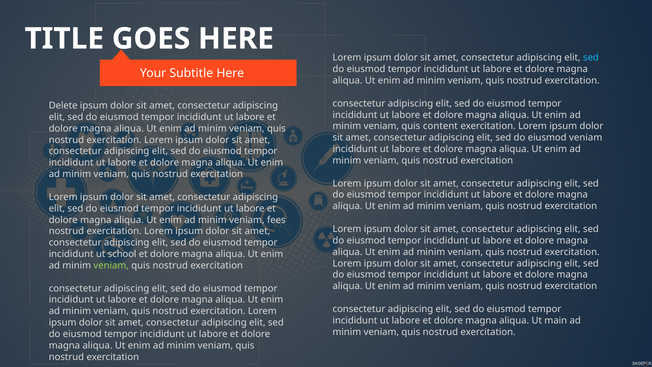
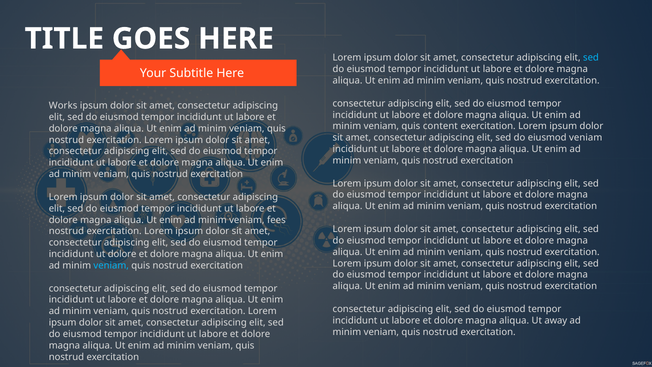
Delete: Delete -> Works (63, 106)
ut school: school -> dolore (122, 254)
veniam colour: light green -> light blue (111, 265)
main: main -> away (556, 320)
